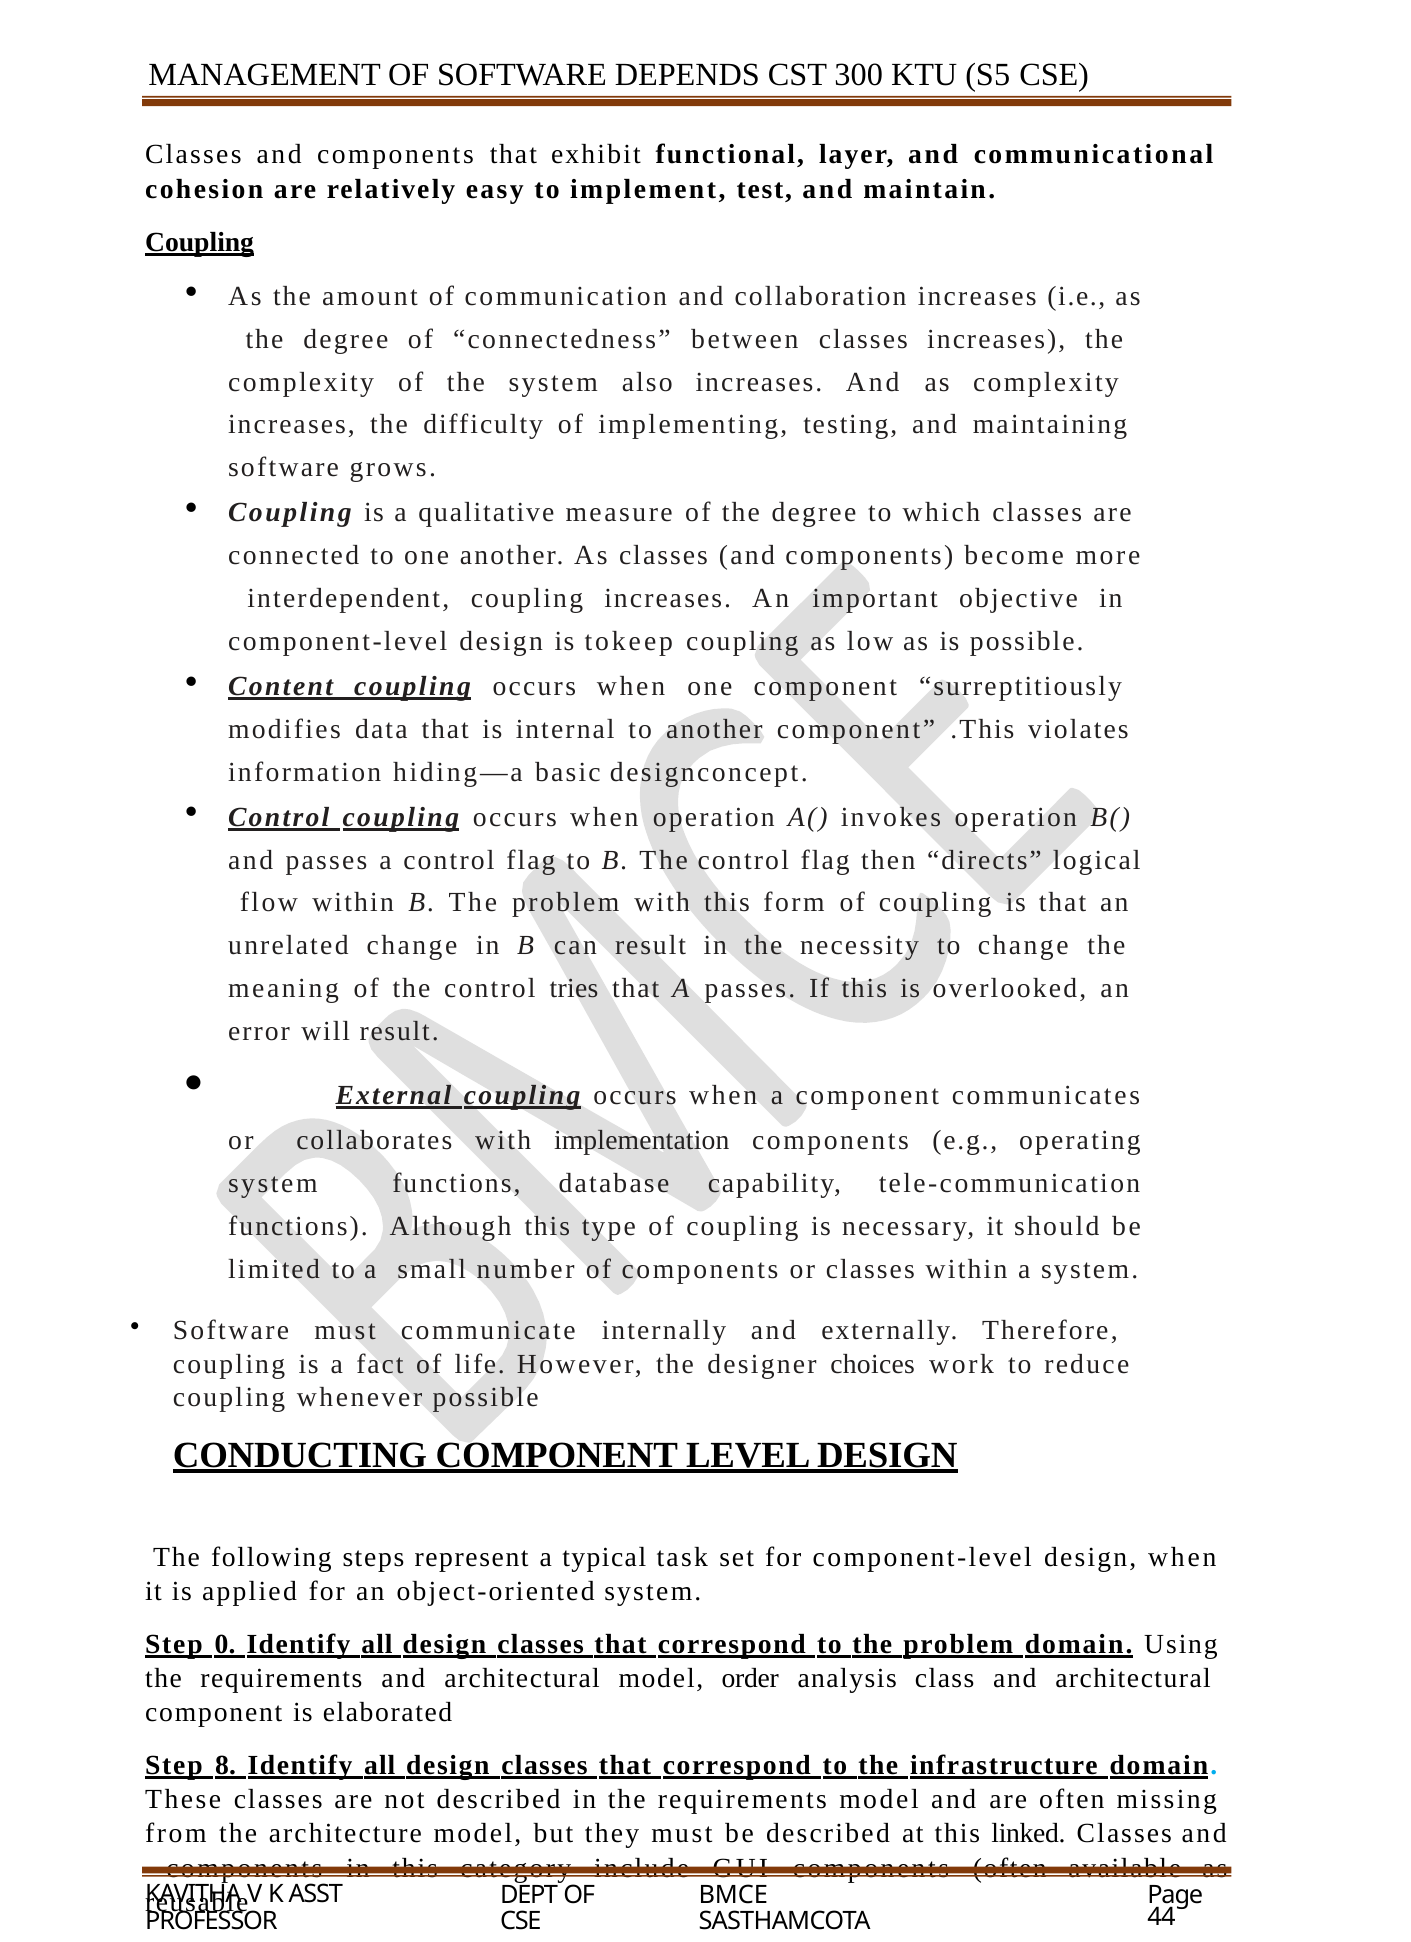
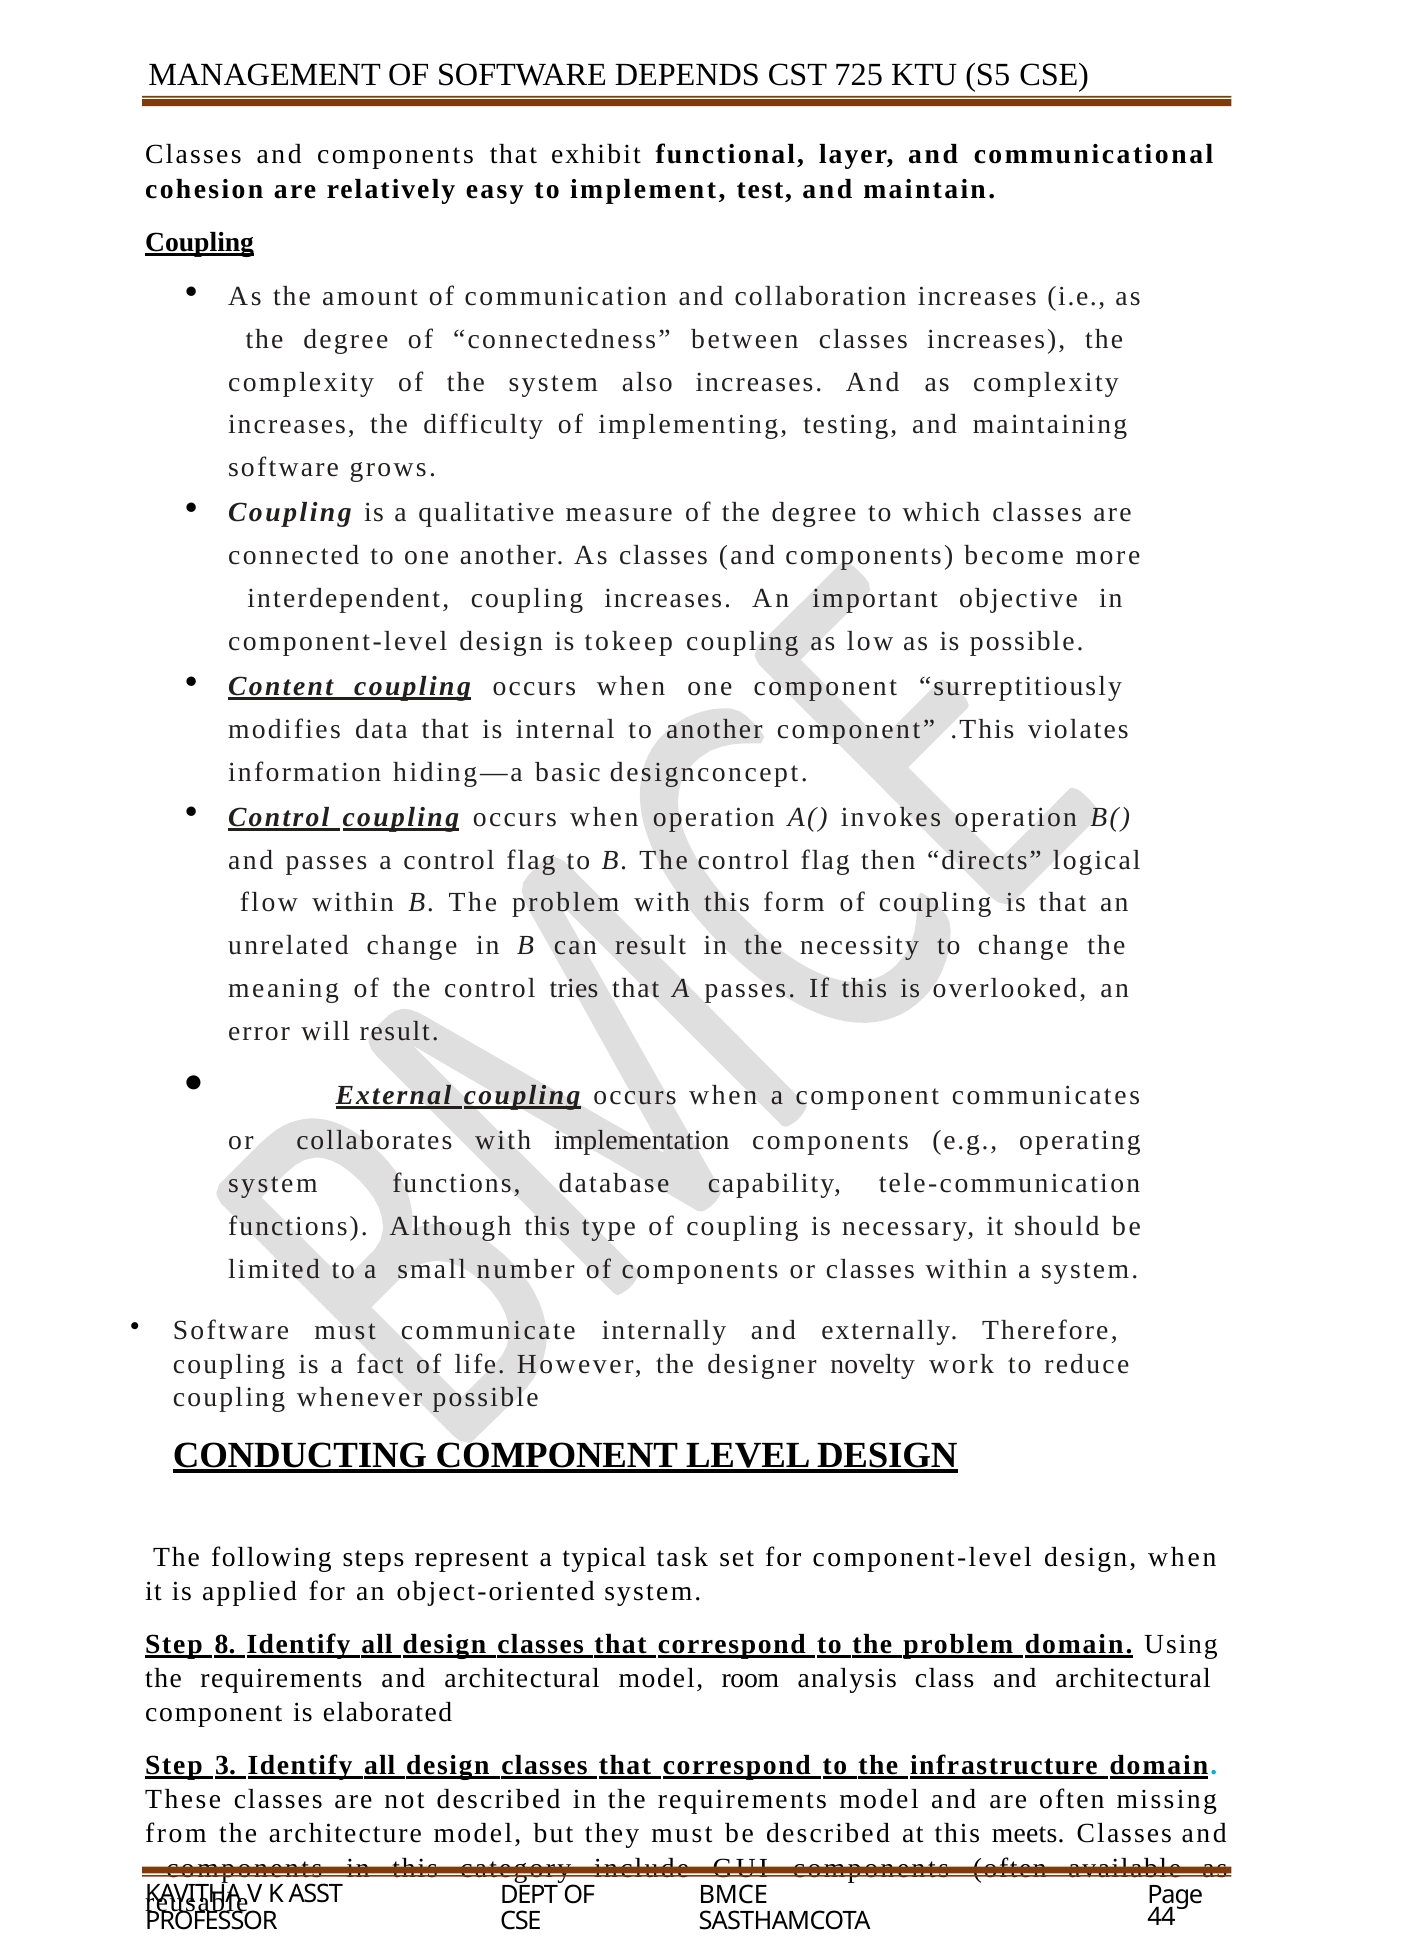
300: 300 -> 725 (859, 75)
choices: choices -> novelty (873, 1364)
0: 0 -> 8 (225, 1645)
order: order -> room (750, 1679)
8: 8 -> 3 (226, 1766)
linked: linked -> meets (1028, 1834)
